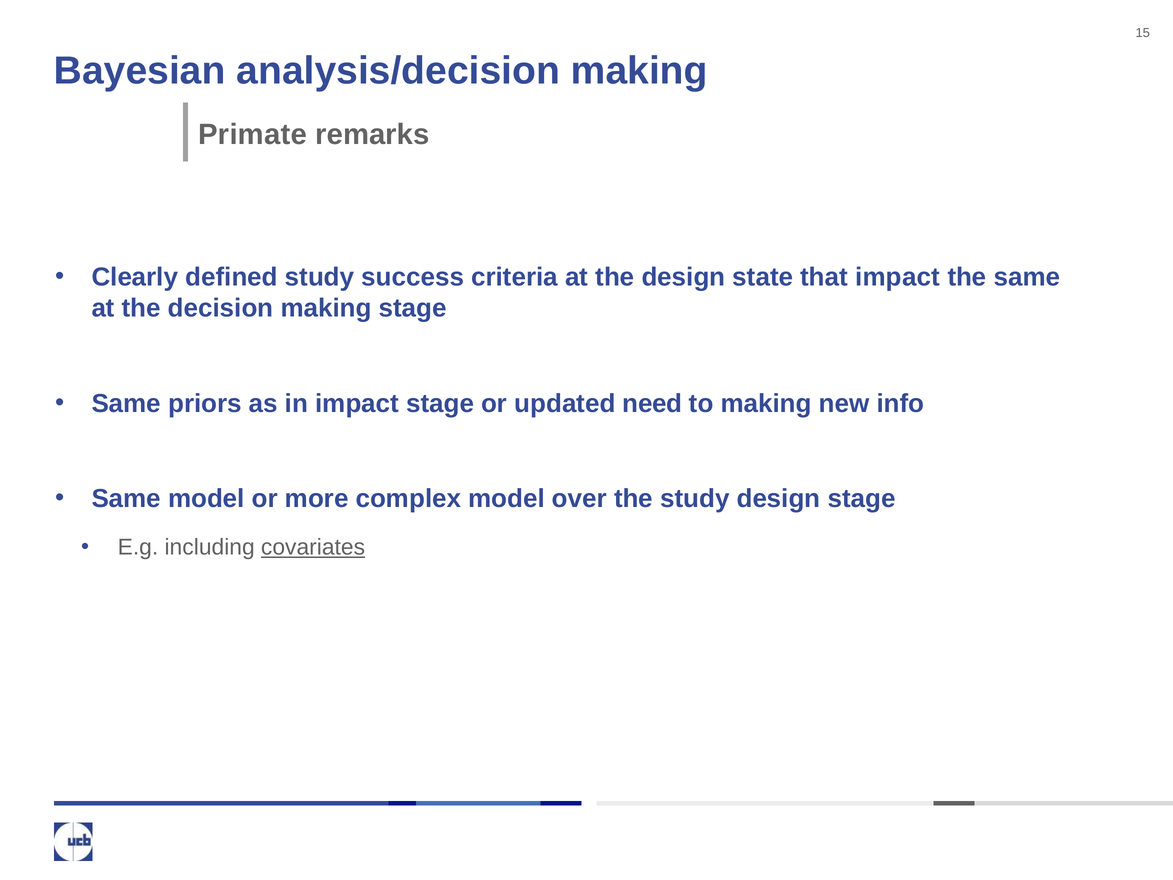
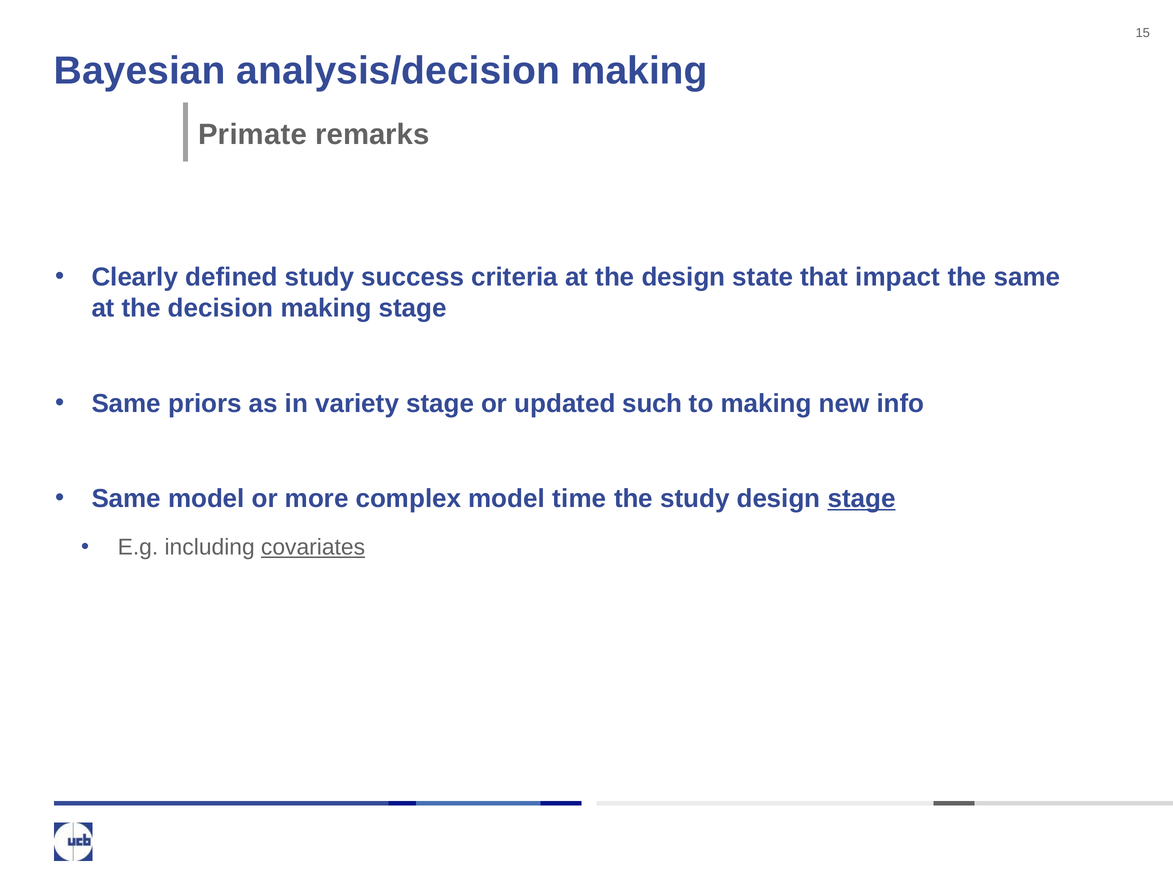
in impact: impact -> variety (357, 403)
need: need -> such (652, 403)
over: over -> time (579, 499)
stage underline: none -> present (862, 499)
